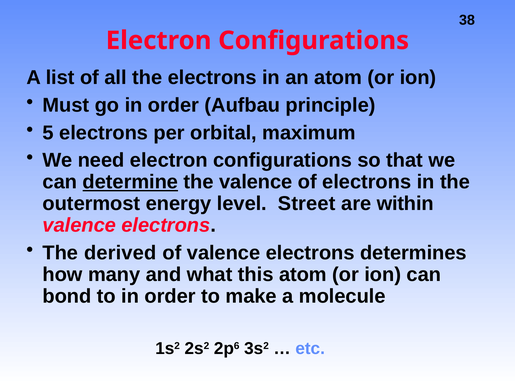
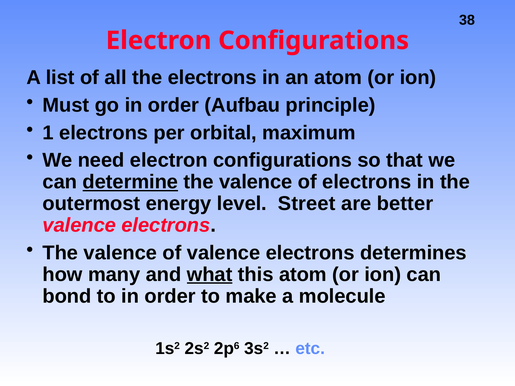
5: 5 -> 1 (48, 133)
within: within -> better (405, 204)
derived: derived -> valence (120, 253)
what underline: none -> present (210, 275)
